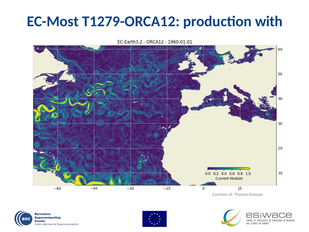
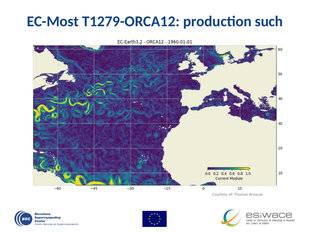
with: with -> such (269, 21)
